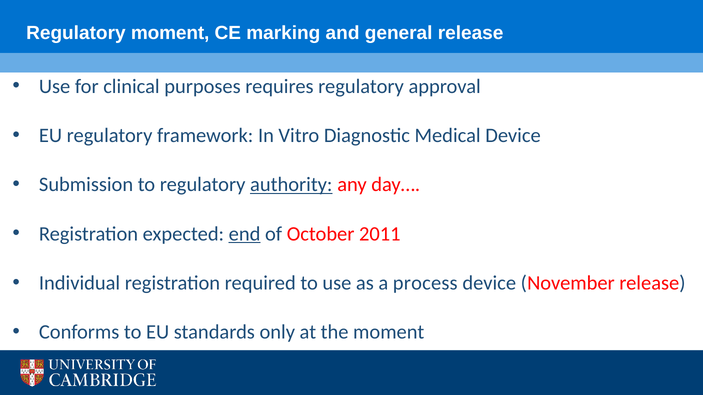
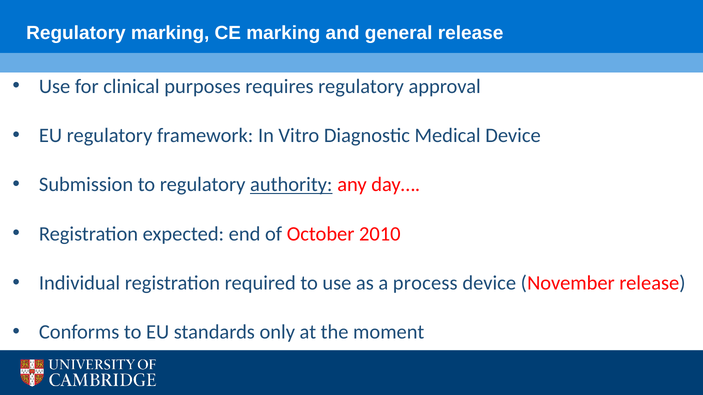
Regulatory moment: moment -> marking (170, 33)
end underline: present -> none (245, 234)
2011: 2011 -> 2010 (380, 234)
